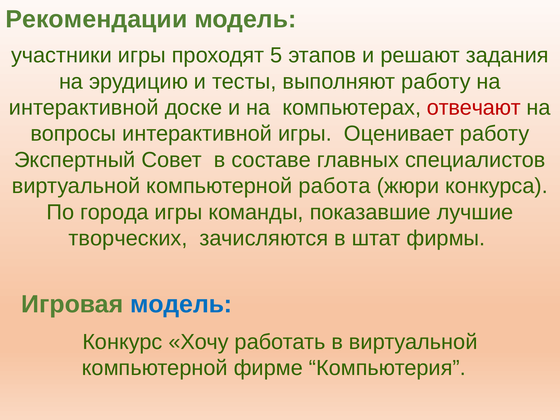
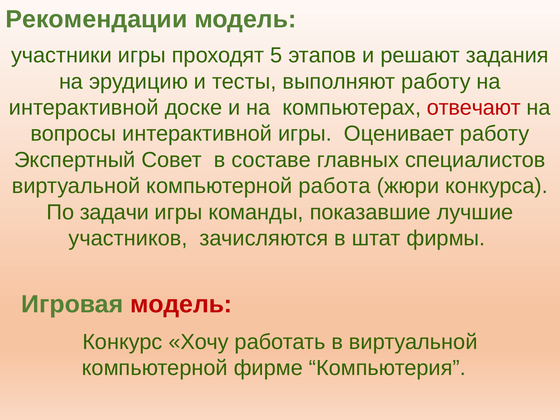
города: города -> задачи (115, 212)
творческих: творческих -> участников (128, 238)
модель colour: blue -> red (181, 304)
